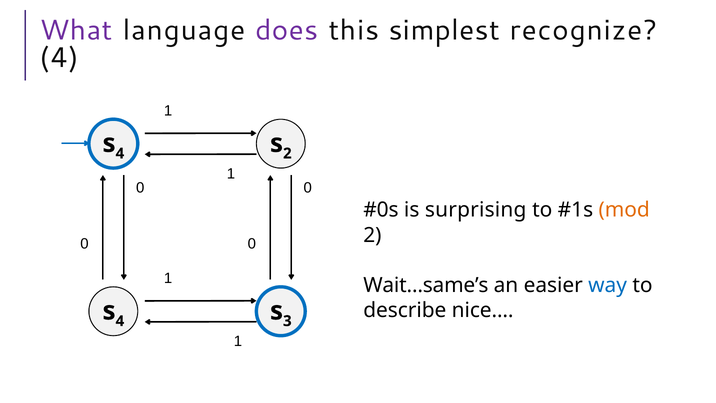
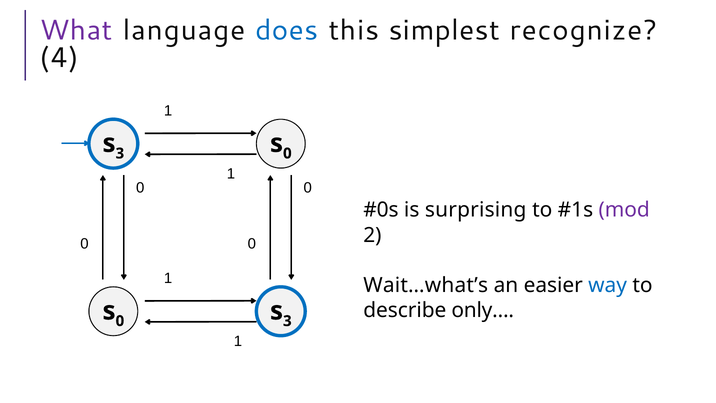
does colour: purple -> blue (287, 31)
4: 4 -> 3 (120, 153)
2: 2 -> 0 (287, 153)
mod colour: orange -> purple (624, 210)
Wait…same’s: Wait…same’s -> Wait…what’s (426, 285)
nice…: nice… -> only… (483, 310)
4: 4 -> 0 (120, 321)
